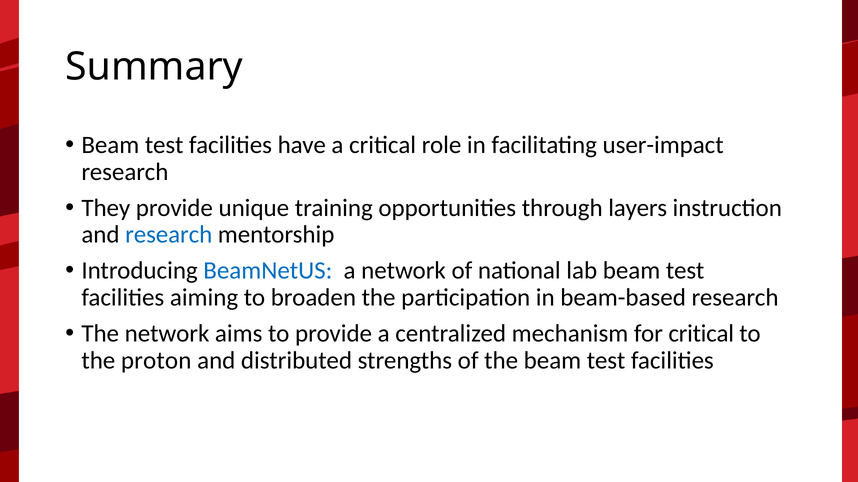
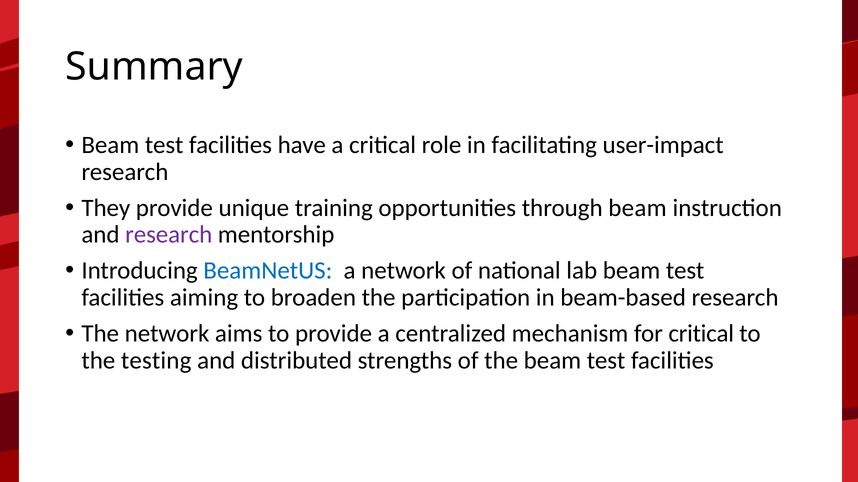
through layers: layers -> beam (637, 208)
research colour: blue -> purple (169, 235)
proton: proton -> testing (156, 361)
